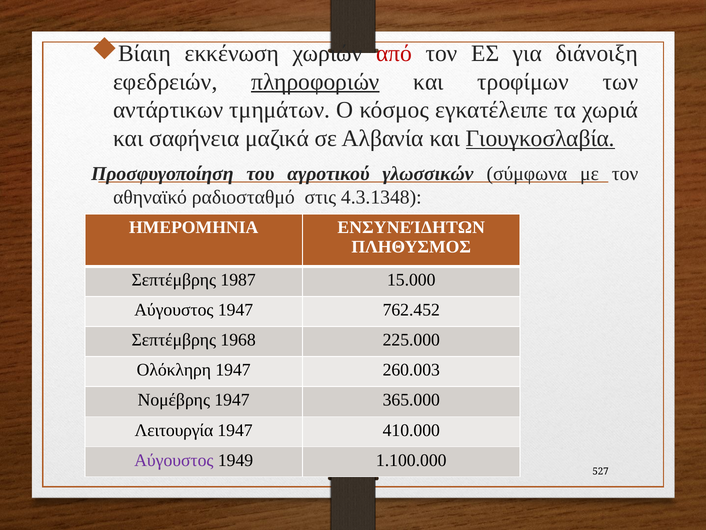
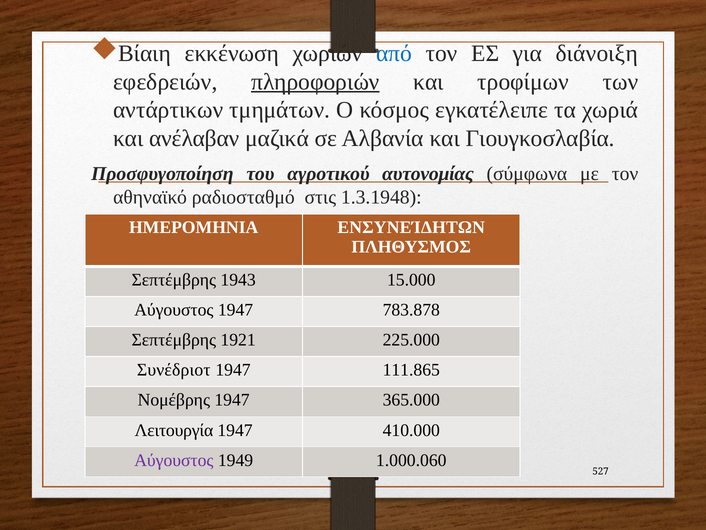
από colour: red -> blue (394, 53)
σαφήνεια: σαφήνεια -> ανέλαβαν (194, 138)
Γιουγκοσλαβία underline: present -> none (540, 138)
γλωσσικών: γλωσσικών -> αυτονομίας (428, 174)
4.3.1348: 4.3.1348 -> 1.3.1948 (381, 197)
1987: 1987 -> 1943 (238, 280)
762.452: 762.452 -> 783.878 (411, 310)
1968: 1968 -> 1921 (238, 340)
Ολόκληρη: Ολόκληρη -> Συνέδριοτ (174, 370)
260.003: 260.003 -> 111.865 (411, 370)
1.100.000: 1.100.000 -> 1.000.060 (411, 460)
